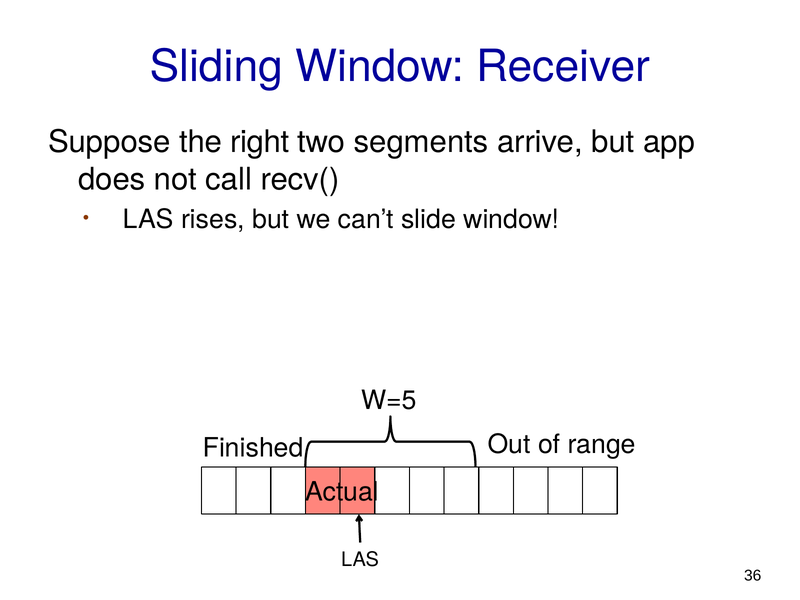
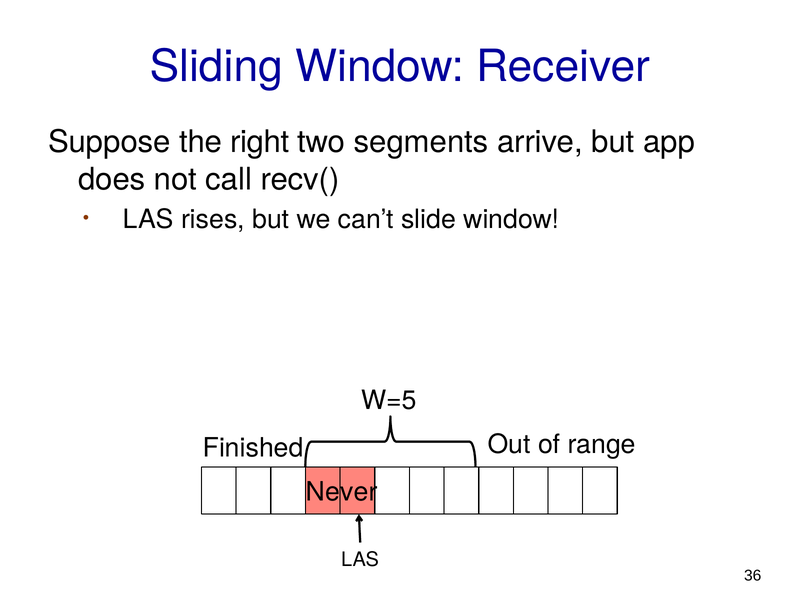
Actual: Actual -> Never (342, 492)
